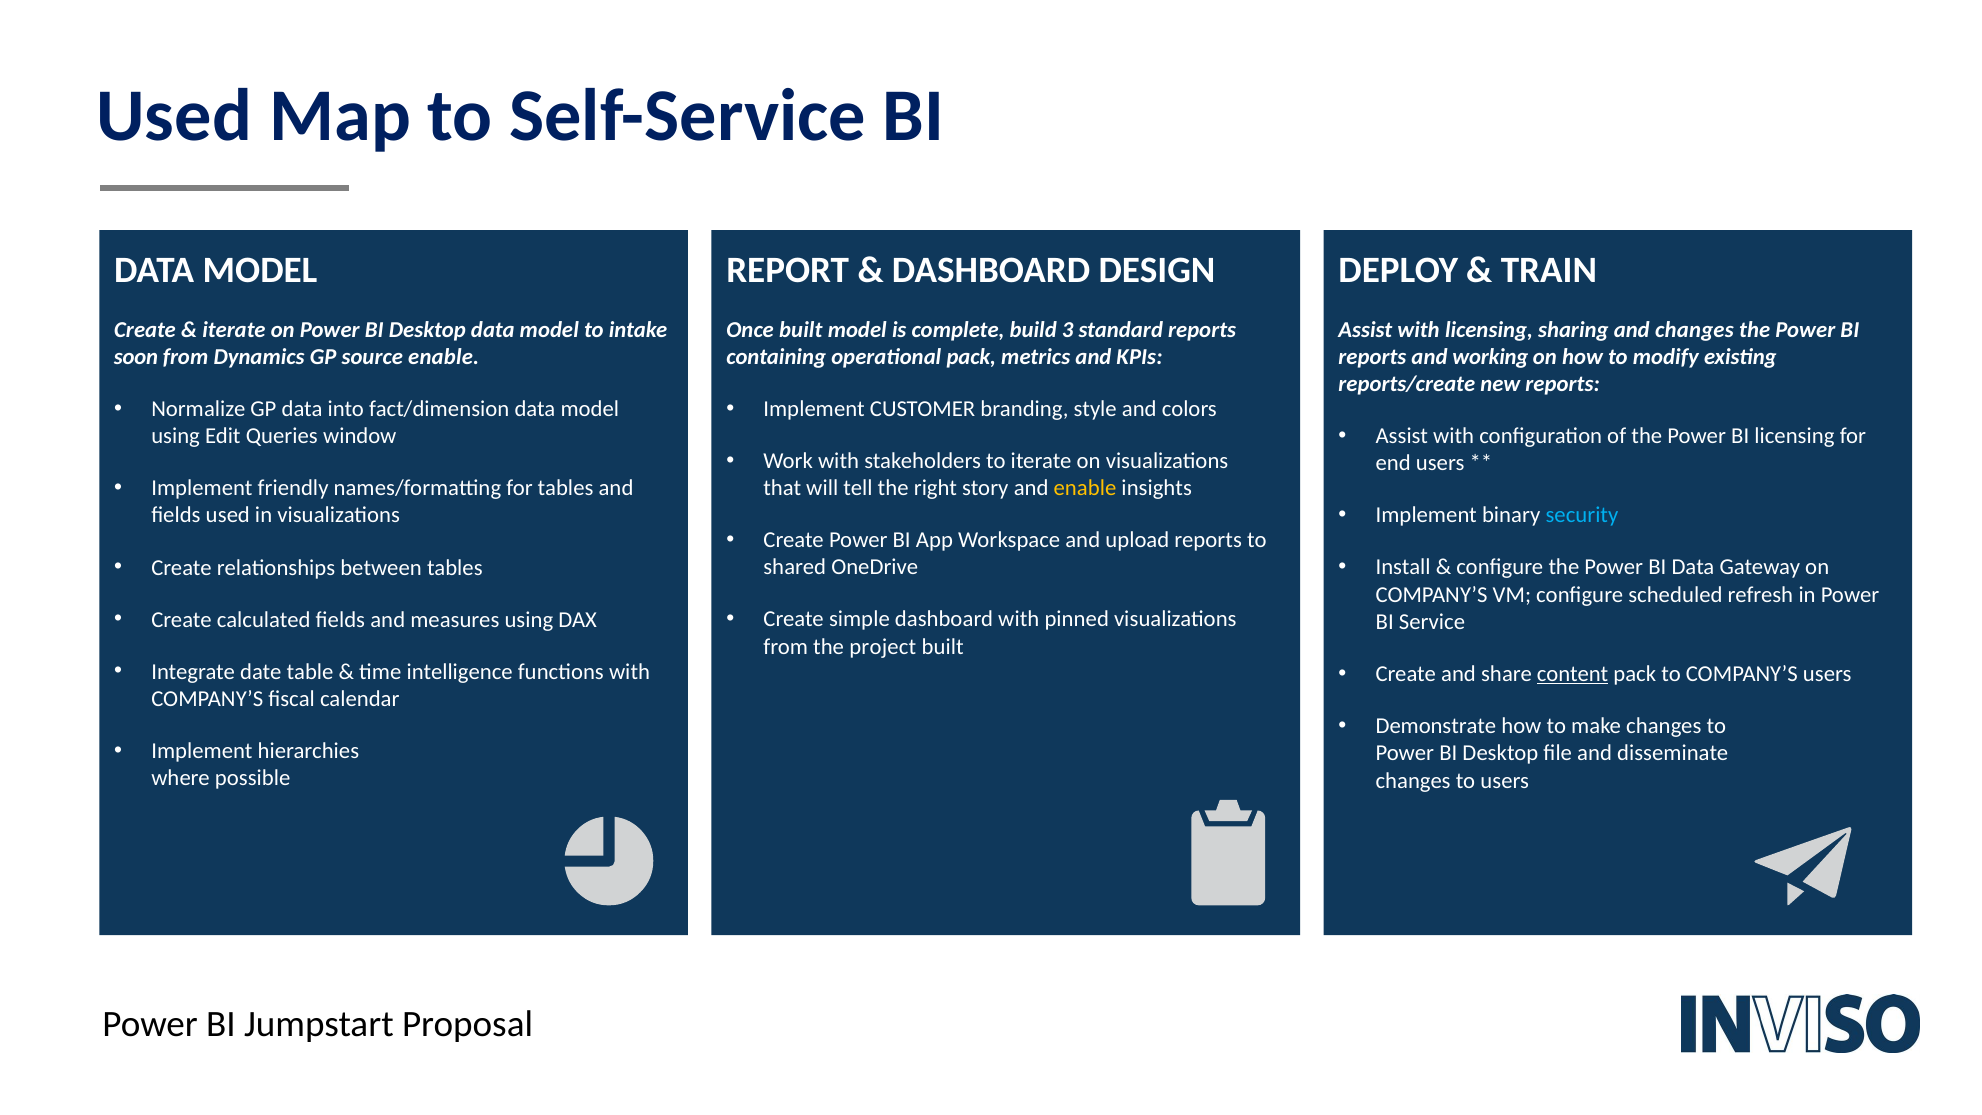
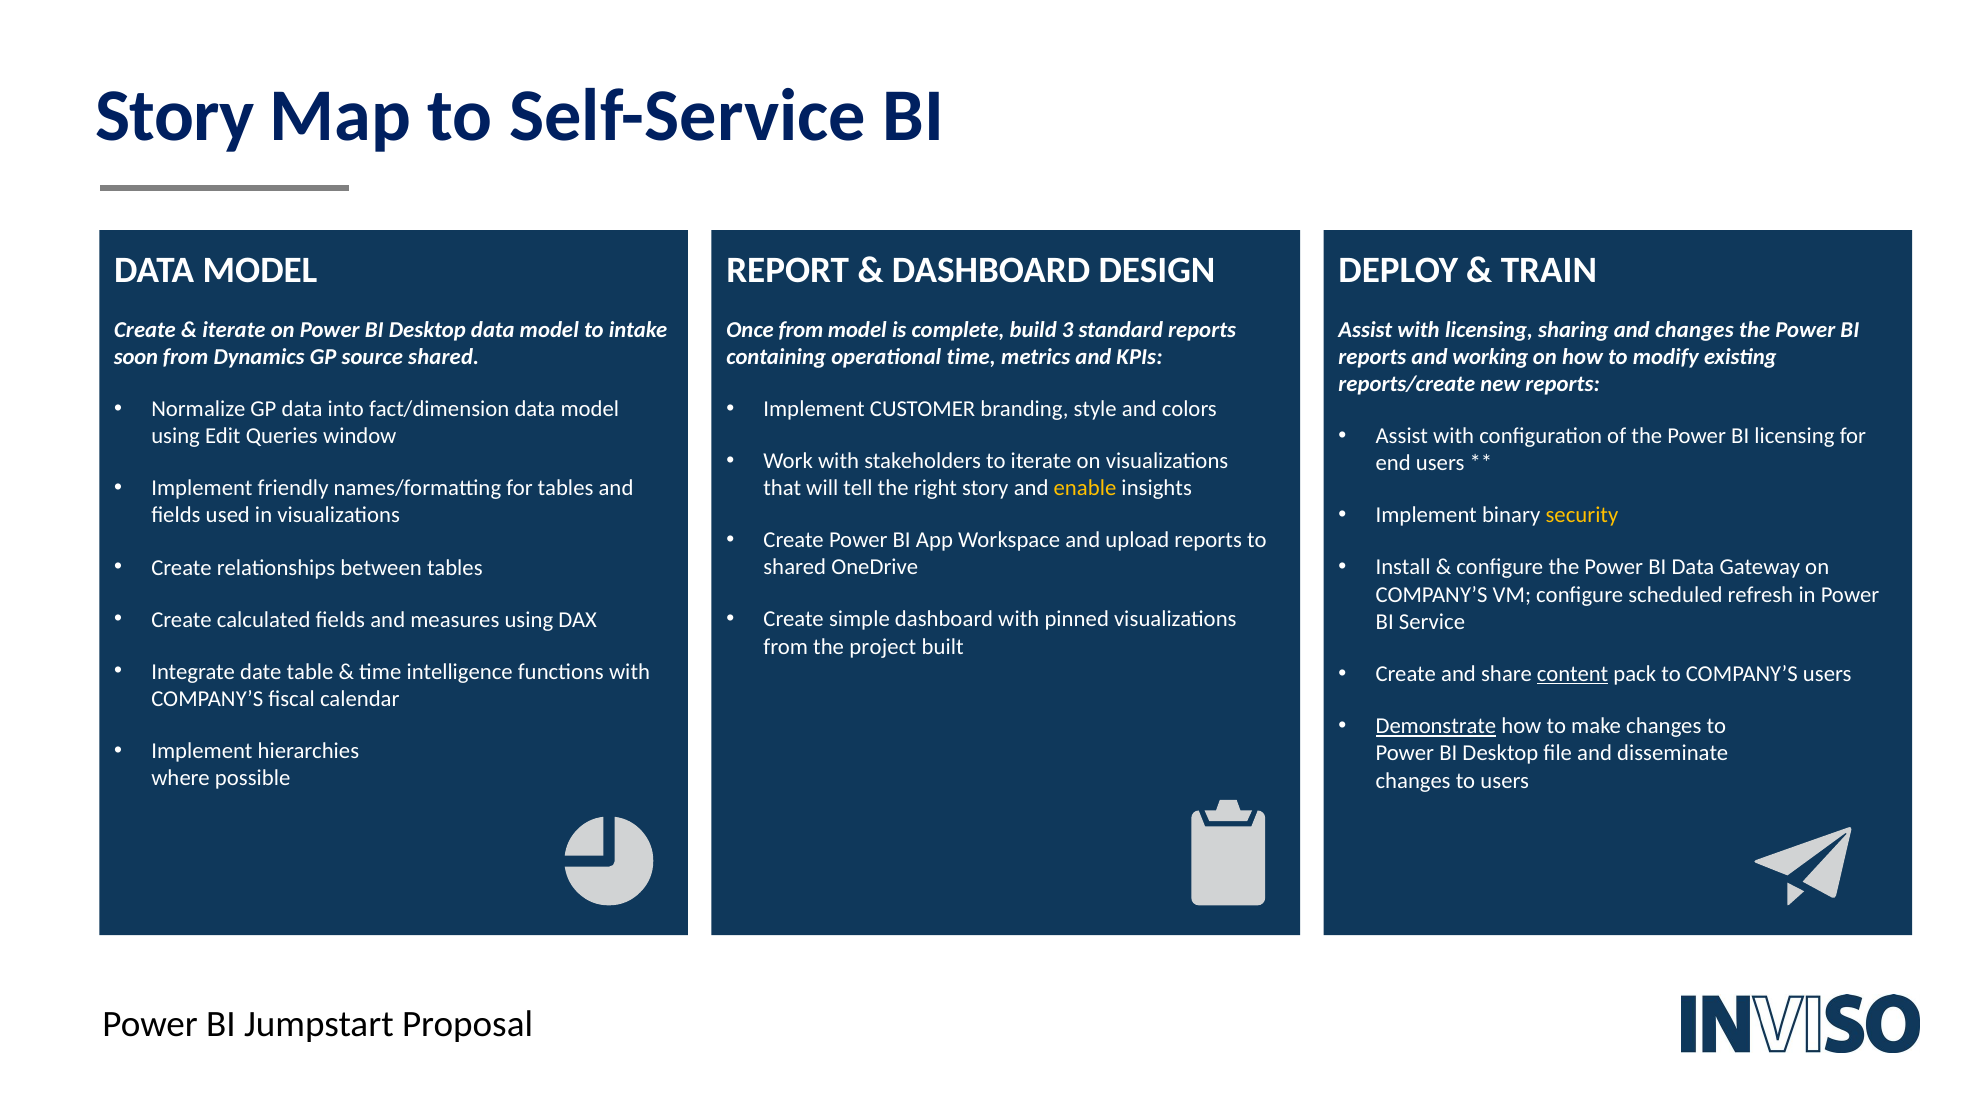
Used: Used -> Story (175, 116)
Once built: built -> from (801, 329)
source enable: enable -> shared (444, 357)
operational pack: pack -> time (971, 357)
security colour: light blue -> yellow (1582, 515)
Demonstrate underline: none -> present (1436, 726)
